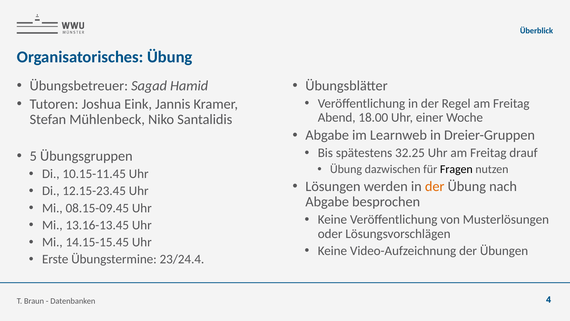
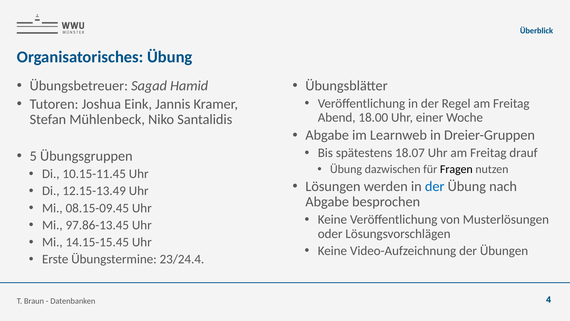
32.25: 32.25 -> 18.07 (410, 153)
der colour: orange -> blue (435, 186)
12.15-23.45: 12.15-23.45 -> 12.15-13.49 (94, 191)
13.16-13.45: 13.16-13.45 -> 97.86-13.45 (97, 225)
